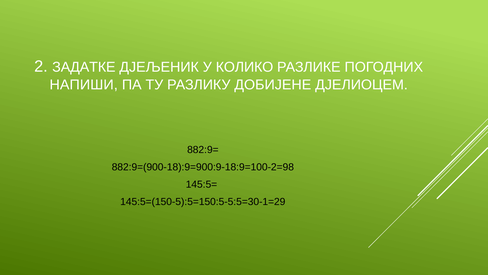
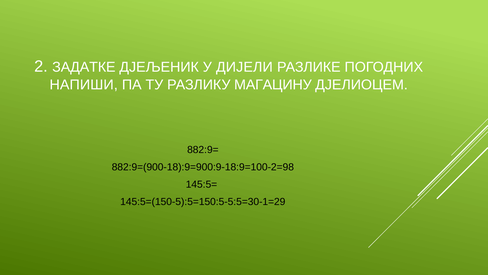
КОЛИКО: КОЛИКО -> ДИЈЕЛИ (244, 67)
ДОБИЈЕНЕ: ДОБИЈЕНЕ -> МАГАЦИНУ (273, 85)
